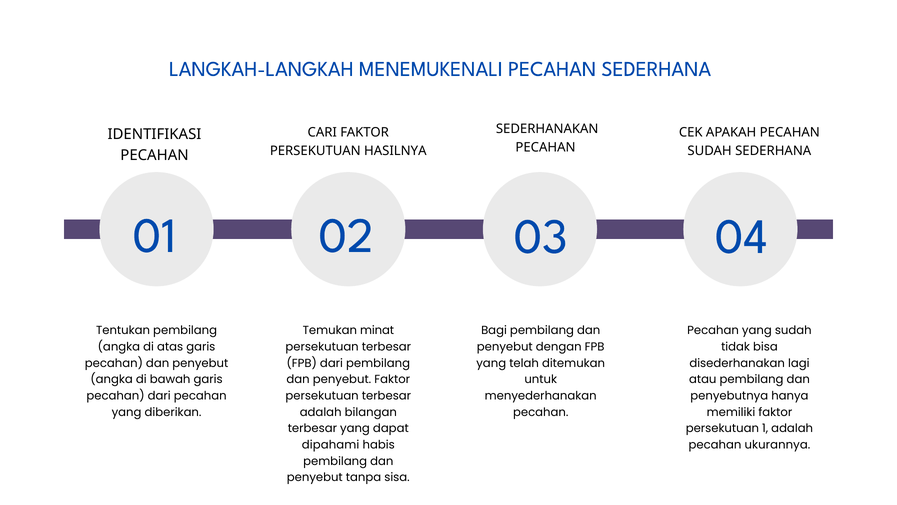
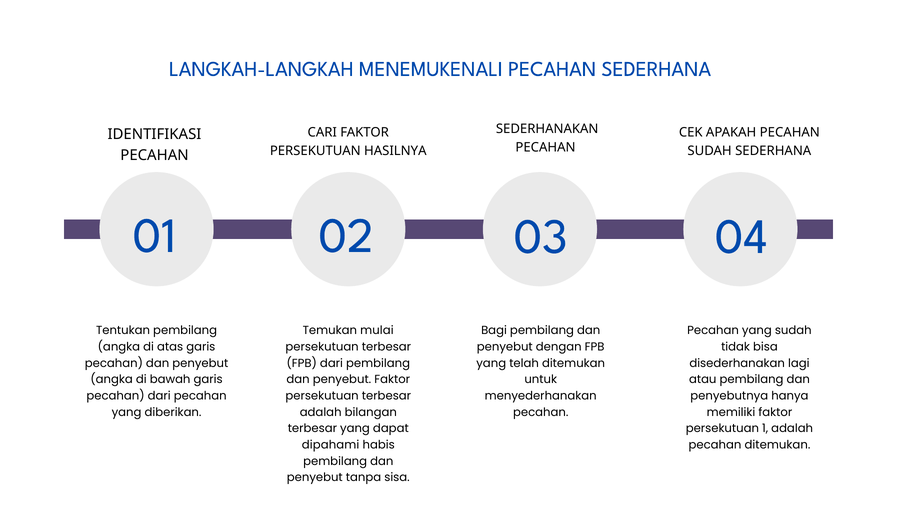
minat: minat -> mulai (377, 330)
pecahan ukurannya: ukurannya -> ditemukan (777, 445)
